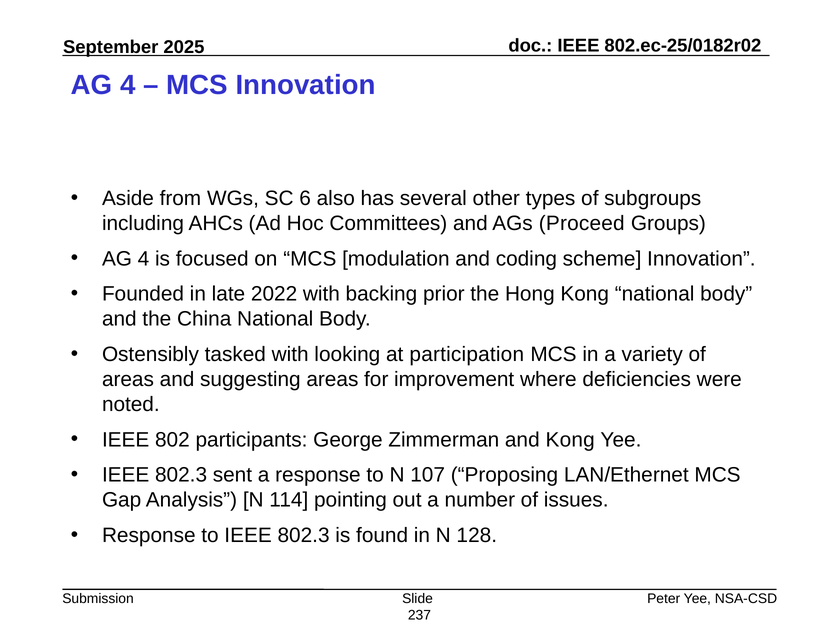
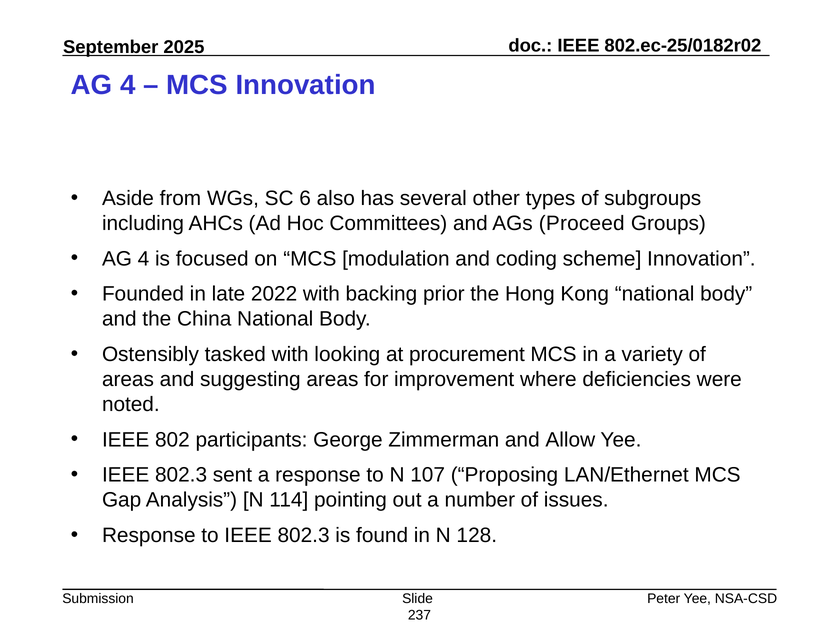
participation: participation -> procurement (467, 354)
and Kong: Kong -> Allow (570, 440)
